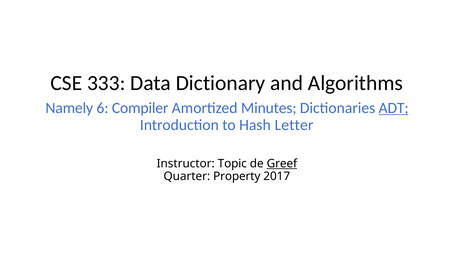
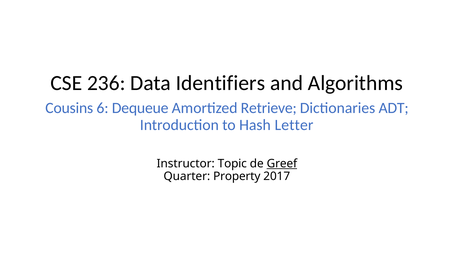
333: 333 -> 236 (106, 83)
Dictionary: Dictionary -> Identifiers (221, 83)
Namely: Namely -> Cousins (69, 108)
Compiler: Compiler -> Dequeue (140, 108)
Minutes: Minutes -> Retrieve (269, 108)
ADT underline: present -> none (394, 108)
